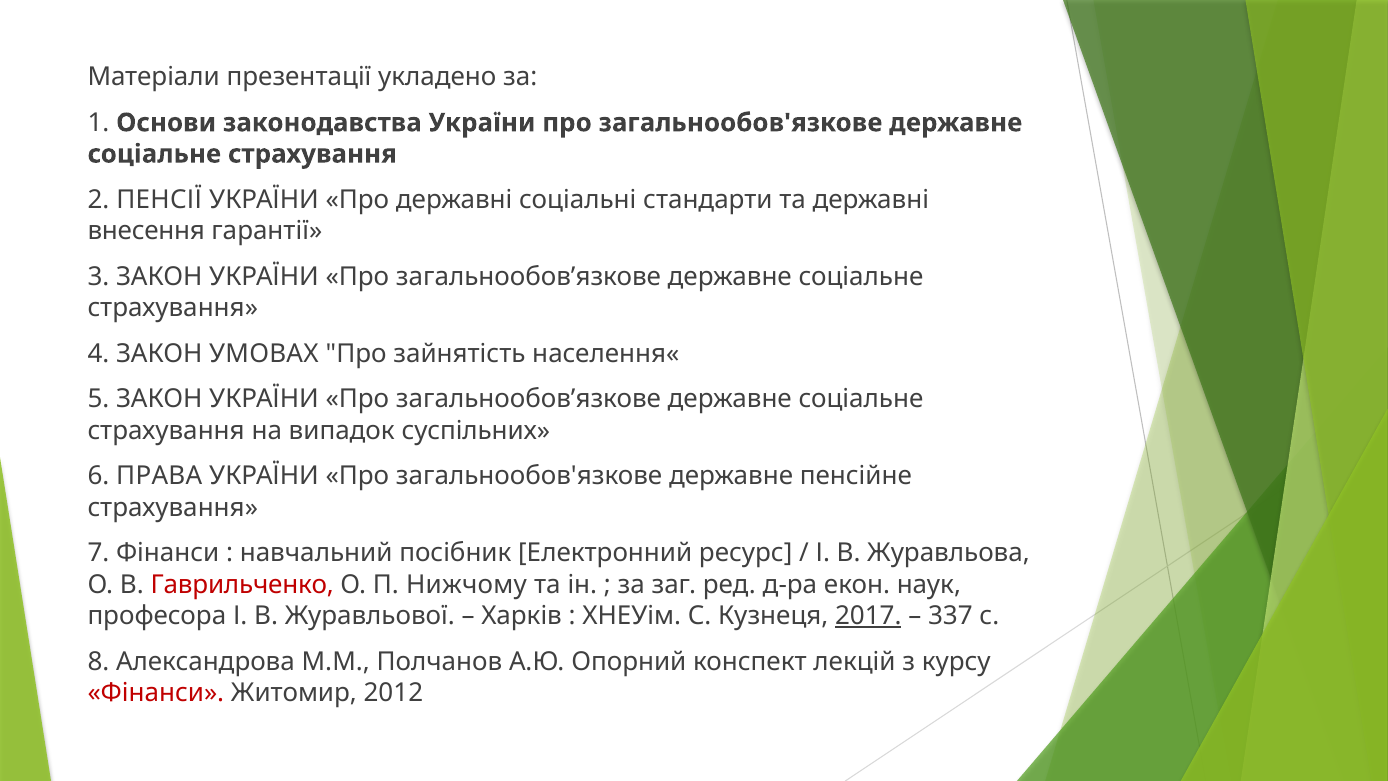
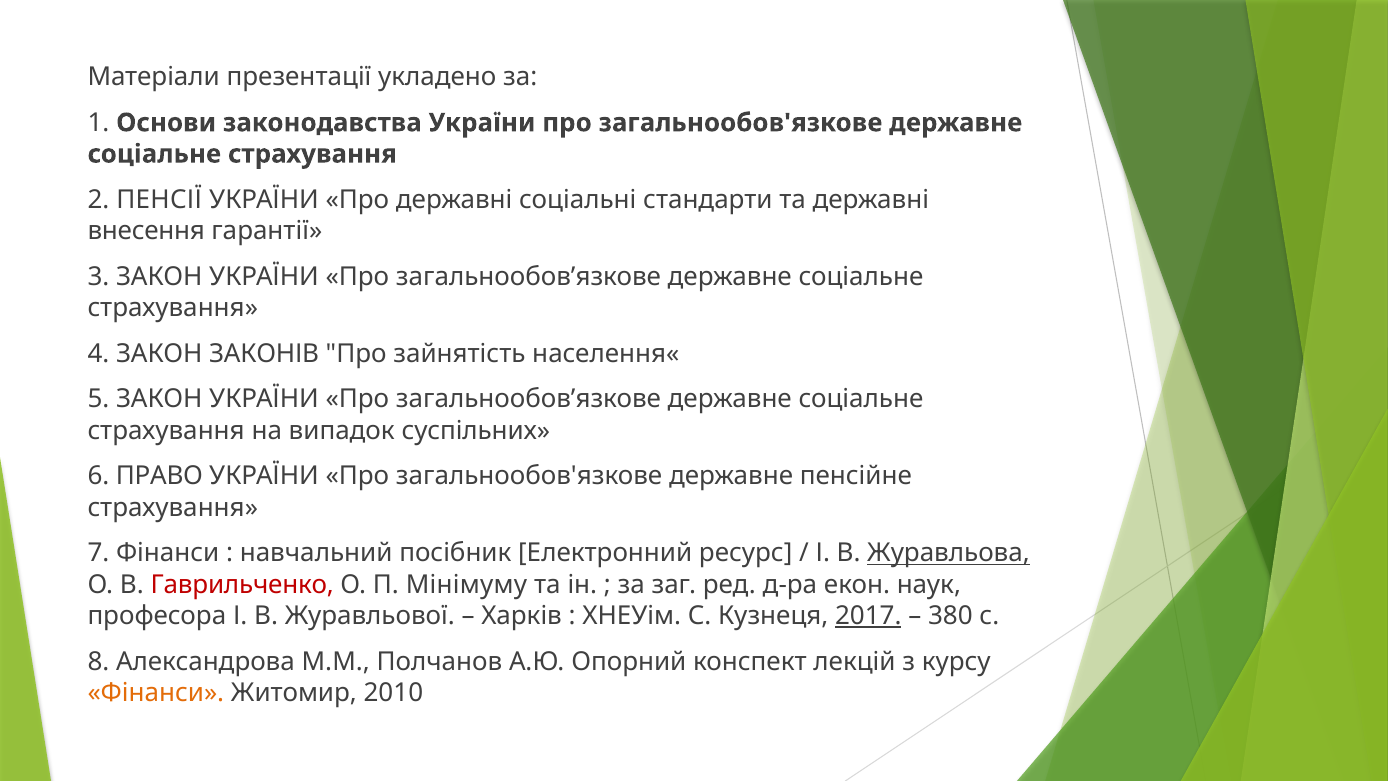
УМОВАХ: УМОВАХ -> ЗАКОНІВ (264, 354)
ПРАВА: ПРАВА -> ПРАВО (159, 476)
Журавльова underline: none -> present (949, 553)
Нижчому: Нижчому -> Мінімуму (466, 584)
337: 337 -> 380 (950, 616)
Фінанси colour: red -> orange (156, 692)
2012: 2012 -> 2010 (393, 692)
